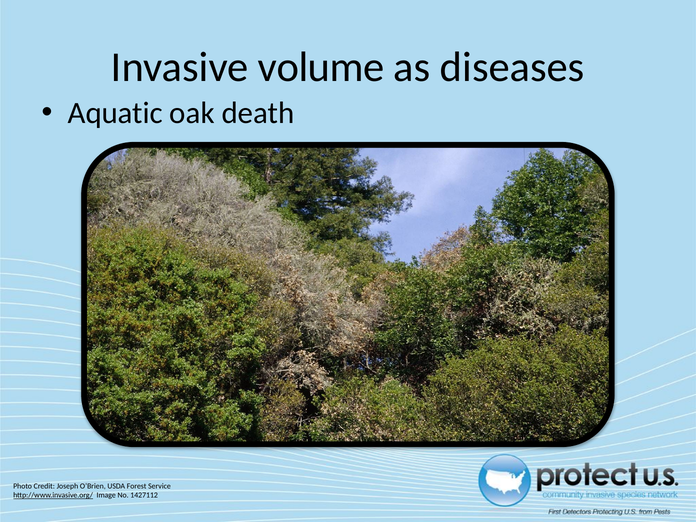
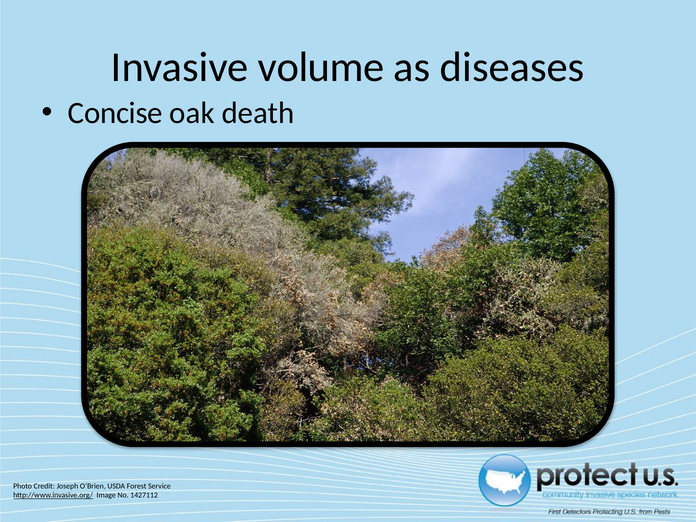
Aquatic: Aquatic -> Concise (115, 113)
